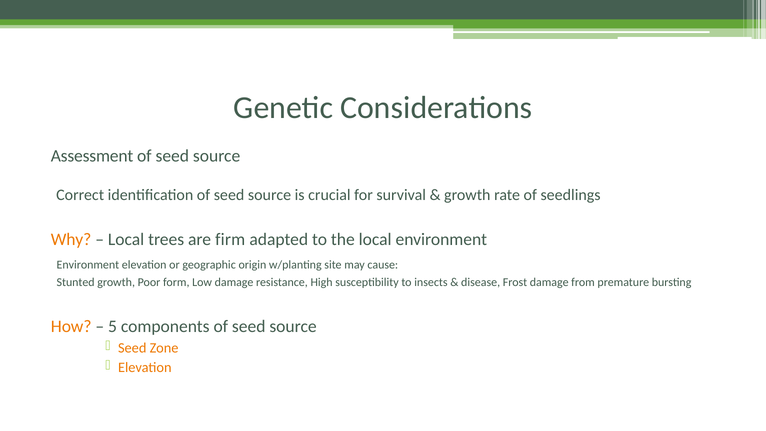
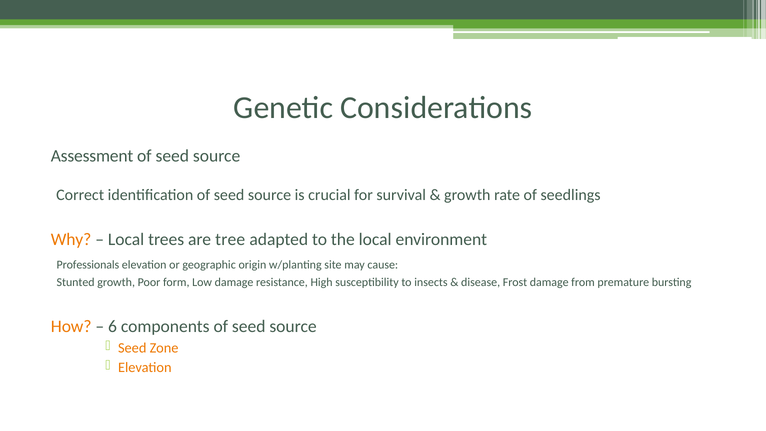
firm: firm -> tree (230, 239)
Environment: Environment -> Professionals (88, 265)
5: 5 -> 6 (113, 326)
